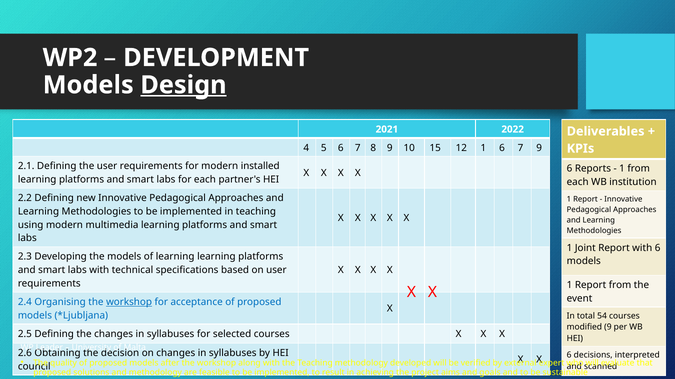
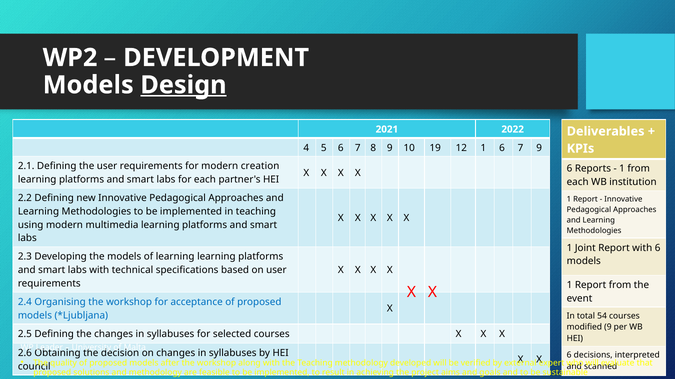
15: 15 -> 19 (435, 148)
installed: installed -> creation (260, 167)
workshop underline: present -> none (129, 302)
